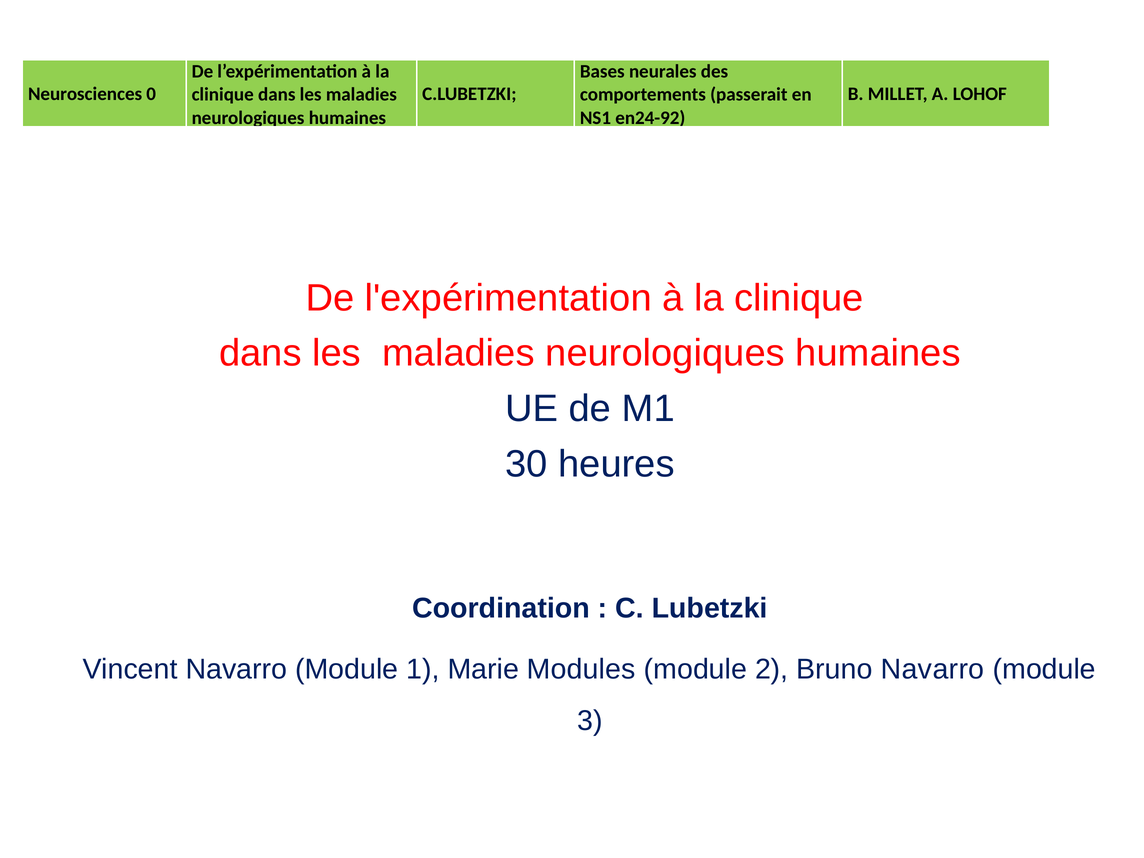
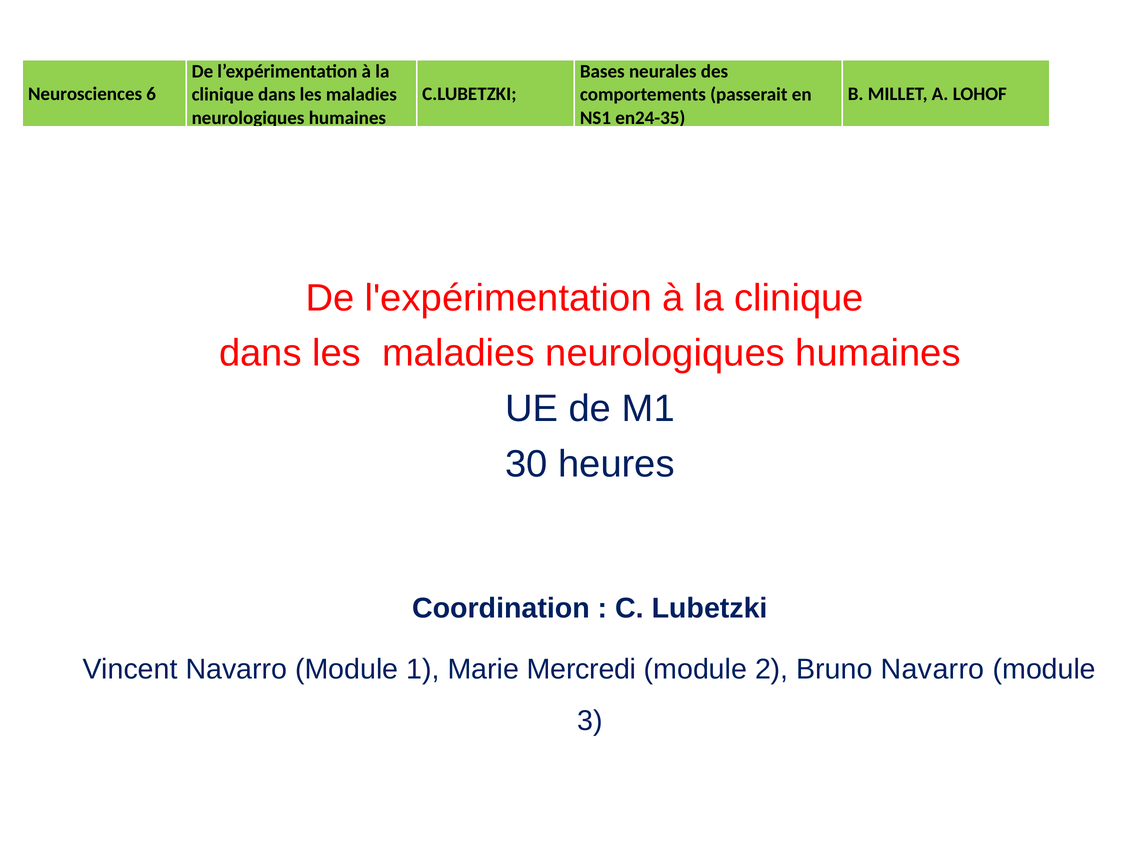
0: 0 -> 6 (151, 94)
en24-92: en24-92 -> en24-35 (650, 118)
Modules: Modules -> Mercredi (582, 669)
